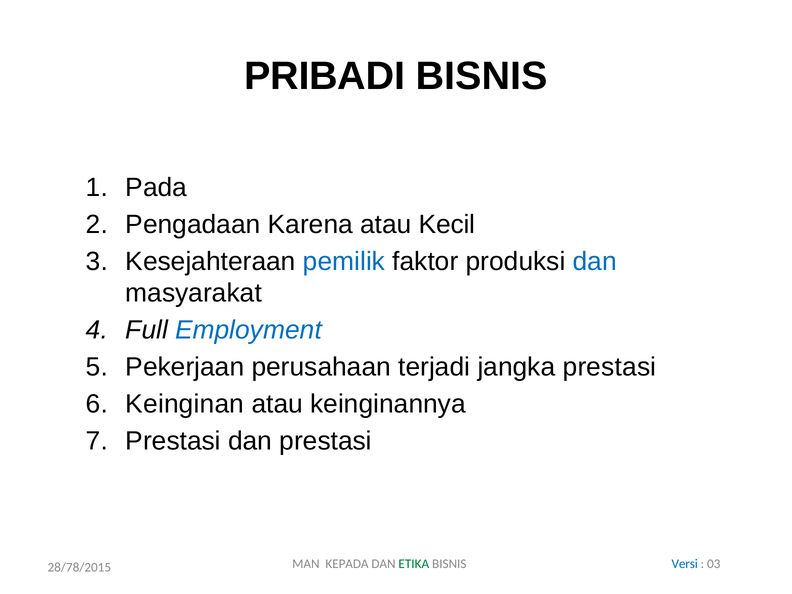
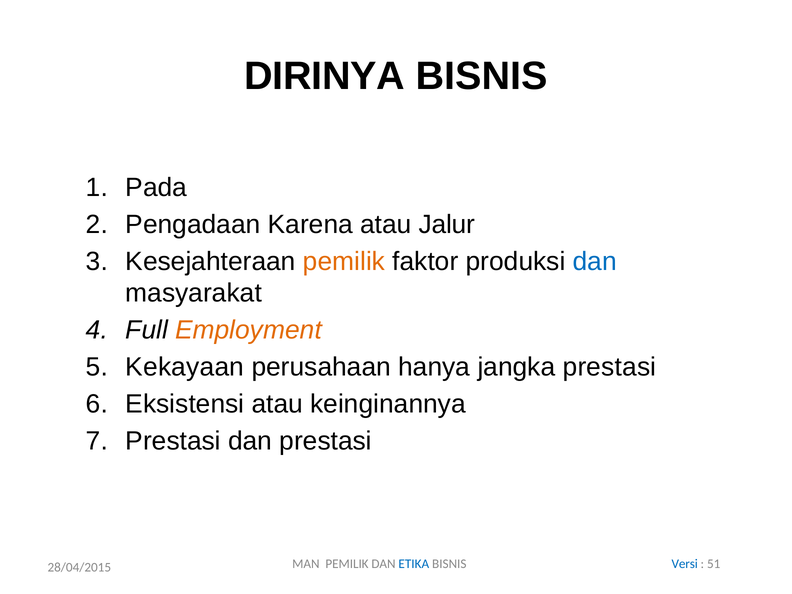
PRIBADI: PRIBADI -> DIRINYA (325, 76)
Kecil: Kecil -> Jalur (447, 225)
pemilik colour: blue -> orange (344, 262)
Employment colour: blue -> orange (249, 330)
Pekerjaan: Pekerjaan -> Kekayaan (185, 367)
terjadi: terjadi -> hanya (434, 367)
Keinginan: Keinginan -> Eksistensi (185, 404)
28/78/2015: 28/78/2015 -> 28/04/2015 (79, 567)
MAN KEPADA: KEPADA -> PEMILIK (347, 564)
ETIKA colour: green -> blue (414, 564)
03: 03 -> 51 (714, 564)
